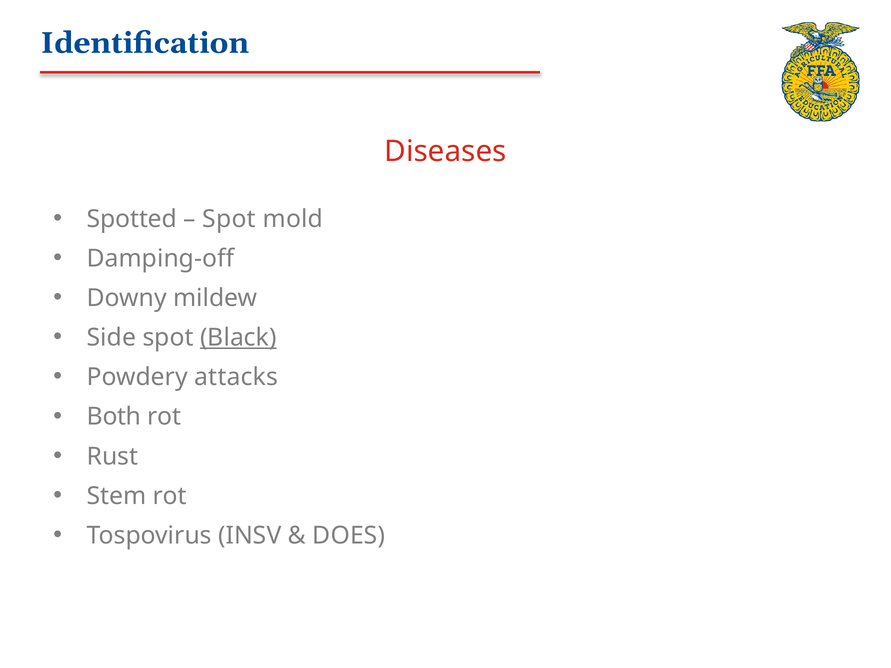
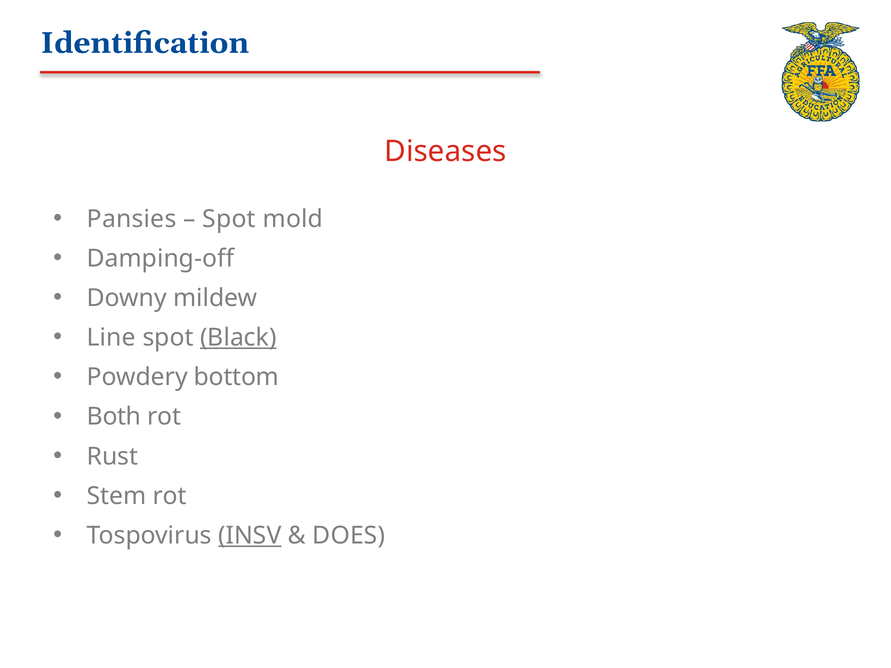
Spotted: Spotted -> Pansies (132, 219)
Side: Side -> Line (111, 338)
attacks: attacks -> bottom (236, 377)
INSV underline: none -> present (250, 536)
